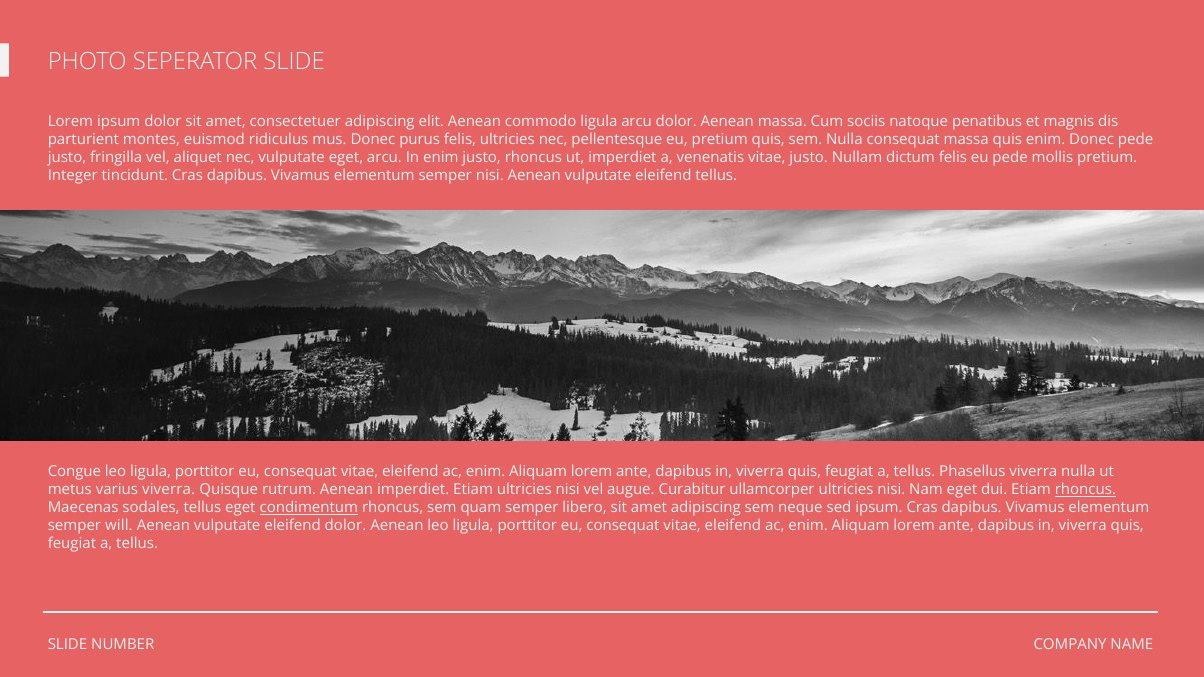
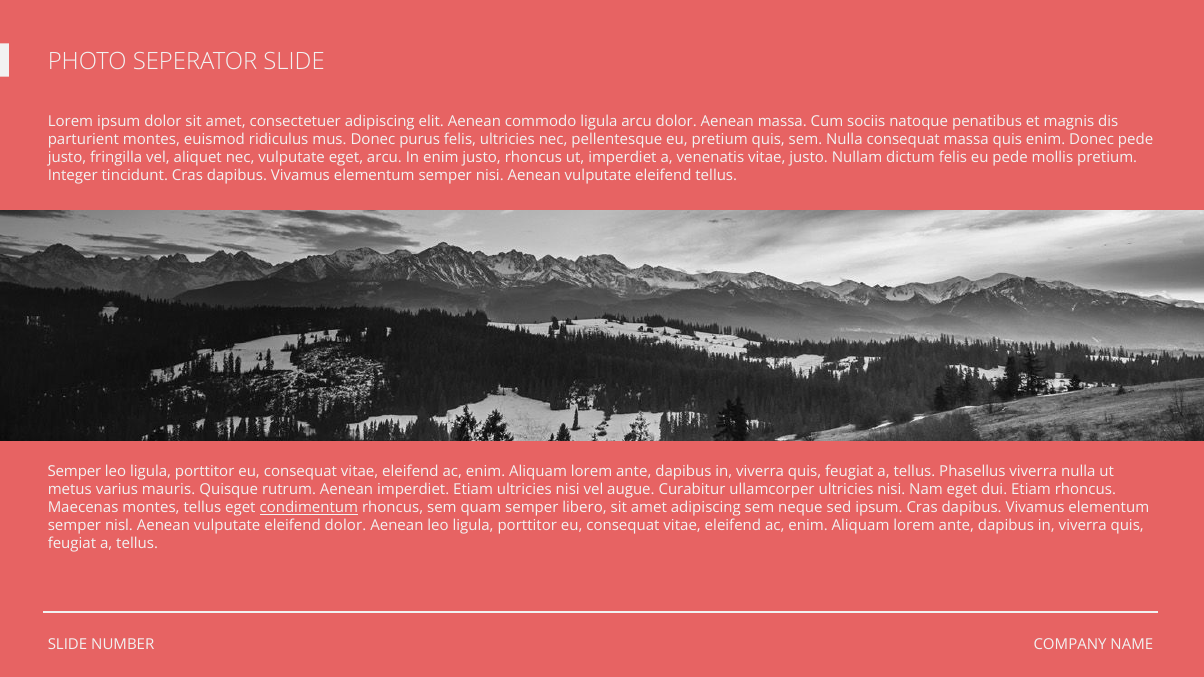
Congue: Congue -> Semper (74, 472)
varius viverra: viverra -> mauris (169, 490)
rhoncus underline: present -> none (1085, 490)
Maecenas sodales: sodales -> montes (151, 508)
will: will -> nisl (119, 526)
